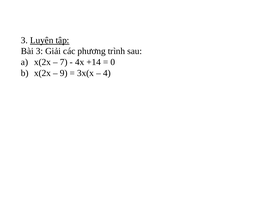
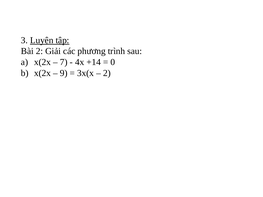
Bài 3: 3 -> 2 (39, 51)
4: 4 -> 2 (107, 73)
